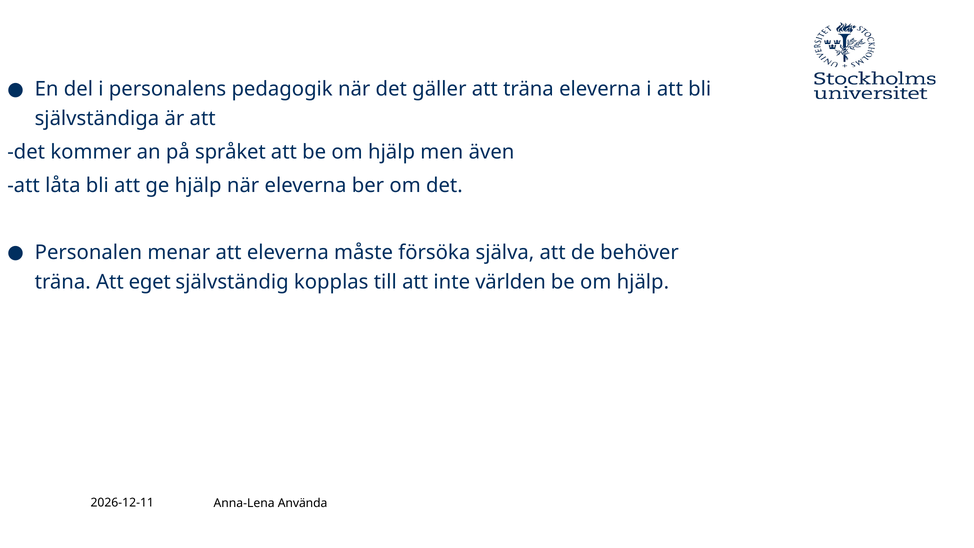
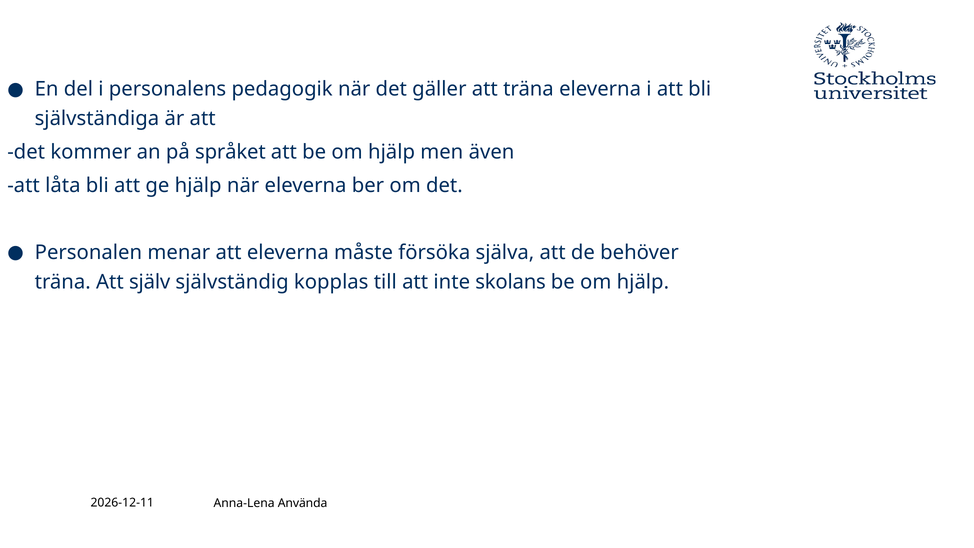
eget: eget -> själv (150, 282)
världen: världen -> skolans (511, 282)
